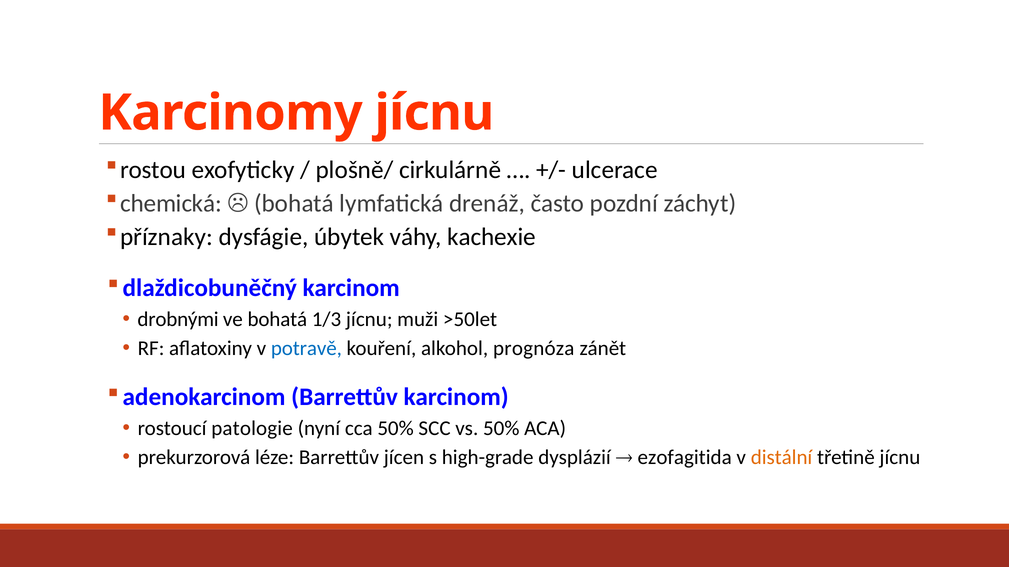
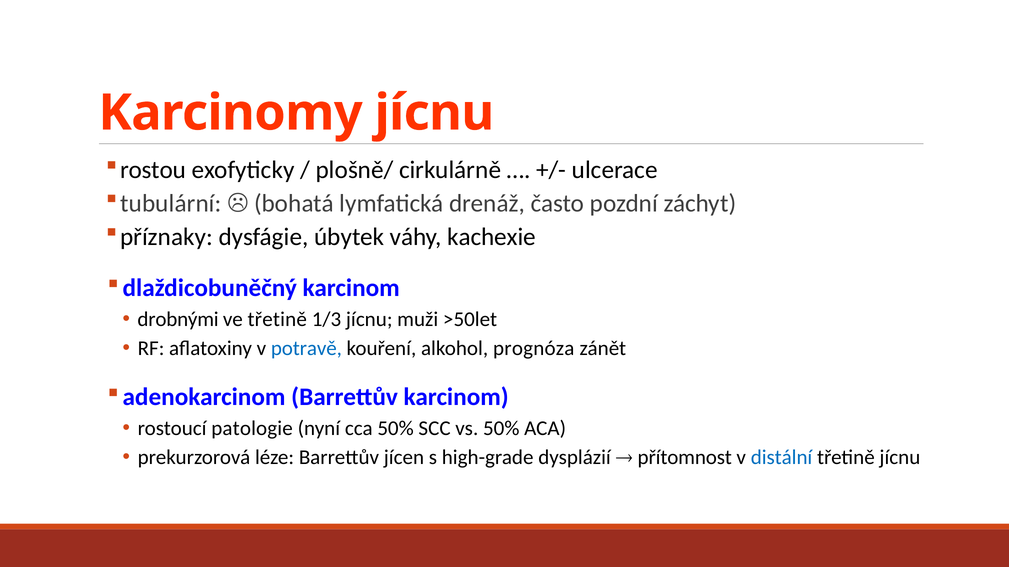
chemická: chemická -> tubulární (171, 204)
ve bohatá: bohatá -> třetině (277, 320)
ezofagitida: ezofagitida -> přítomnost (685, 458)
distální colour: orange -> blue (782, 458)
